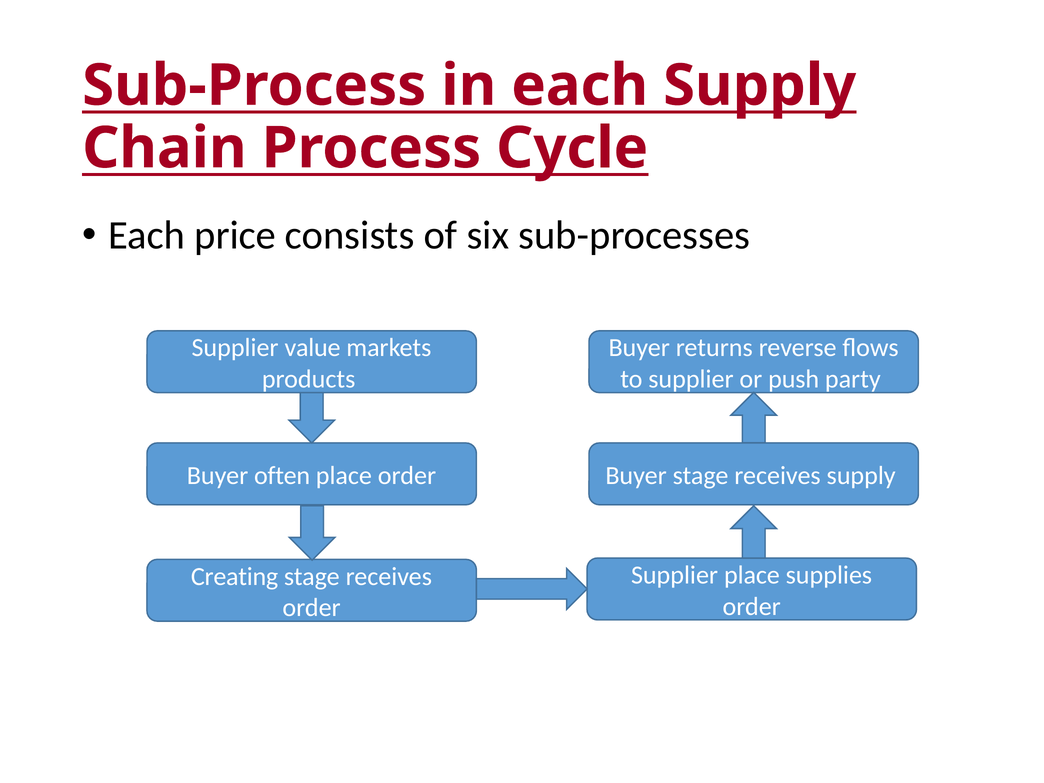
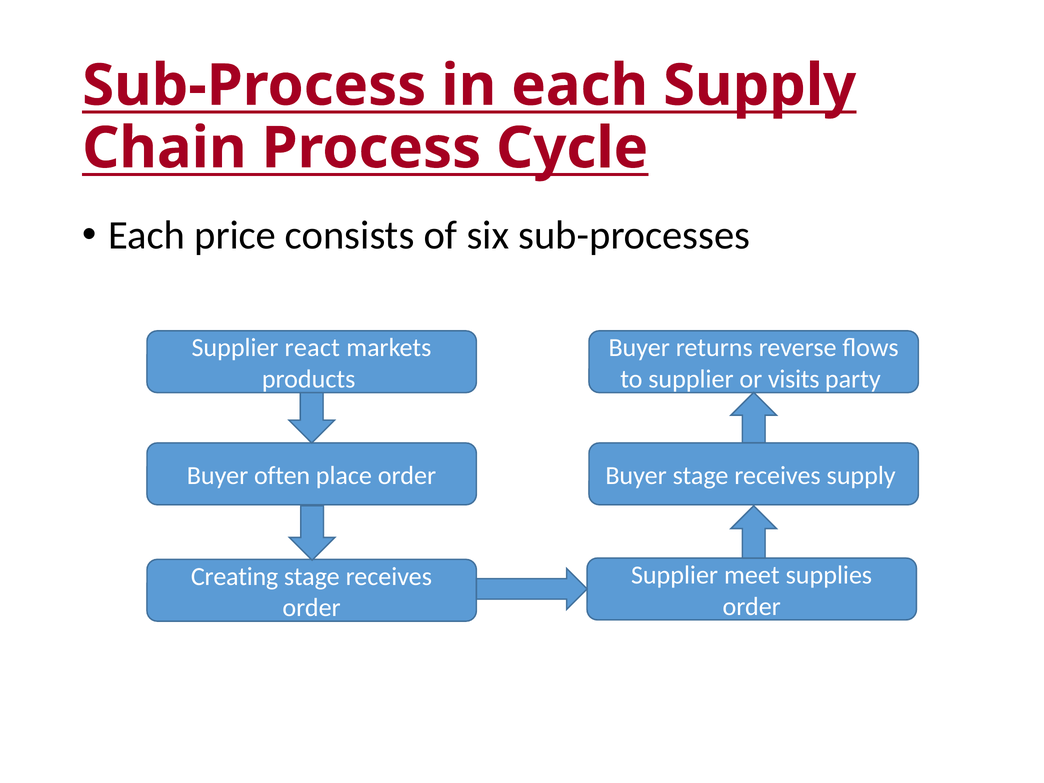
value: value -> react (312, 348)
push: push -> visits (794, 379)
Supplier place: place -> meet (752, 575)
